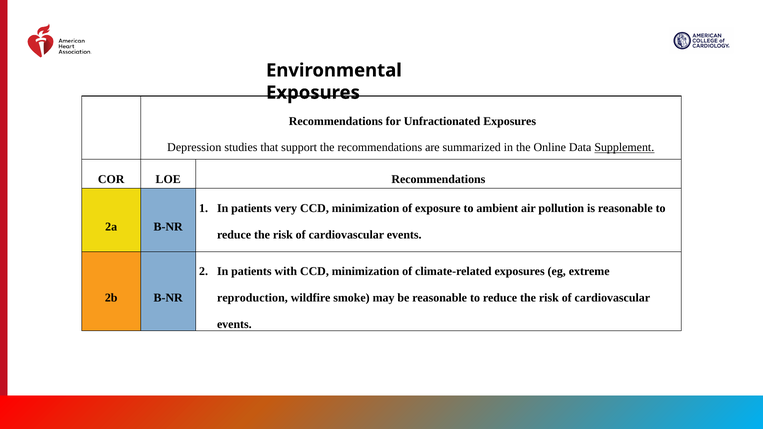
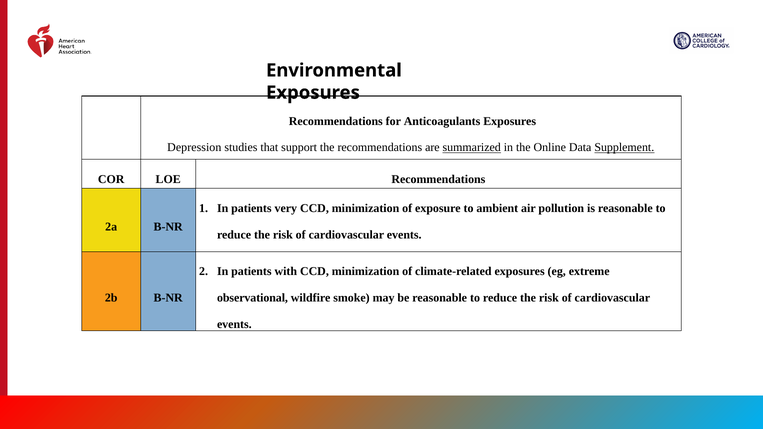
Unfractionated: Unfractionated -> Anticoagulants (442, 121)
summarized underline: none -> present (472, 148)
reproduction: reproduction -> observational (252, 298)
